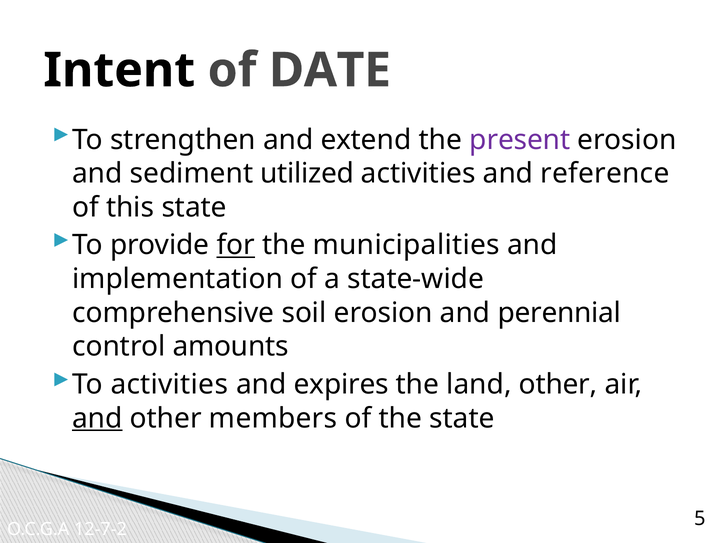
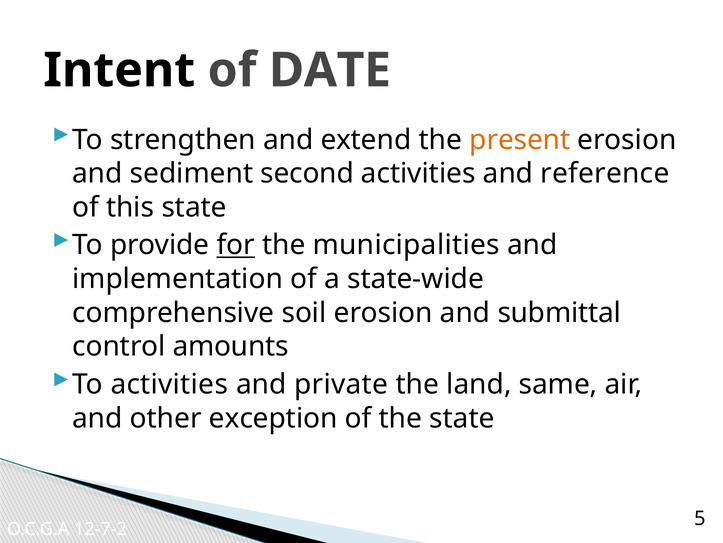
present colour: purple -> orange (520, 140)
utilized: utilized -> second (307, 173)
perennial: perennial -> submittal (559, 312)
expires: expires -> private (341, 384)
land other: other -> same (558, 384)
and underline: present -> none (97, 418)
members: members -> exception (273, 418)
